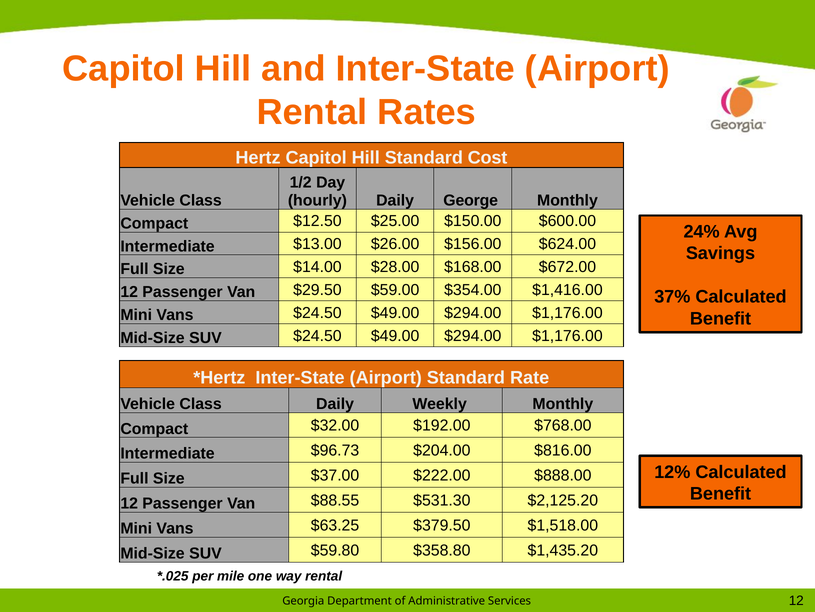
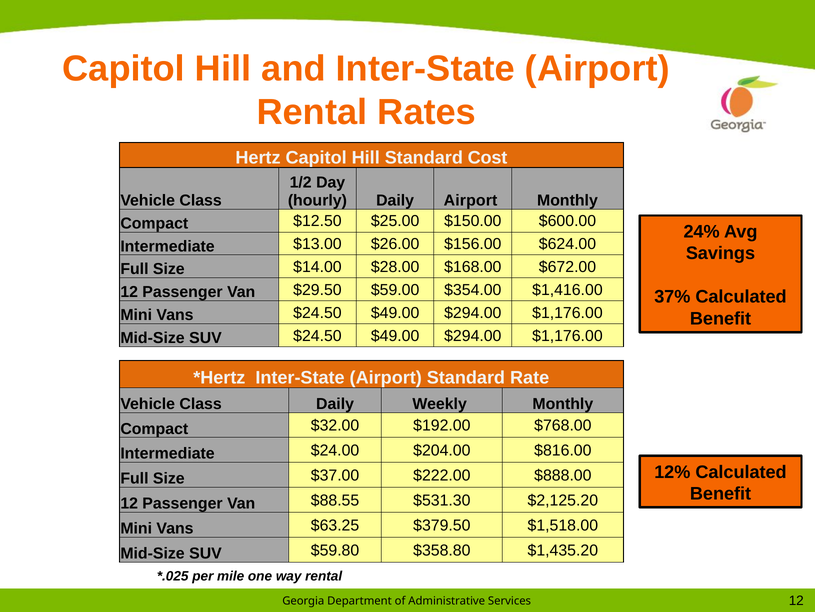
Daily George: George -> Airport (471, 200)
$96.73: $96.73 -> $24.00 (335, 450)
